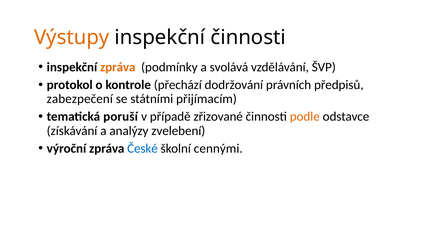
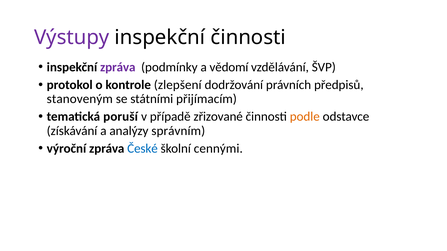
Výstupy colour: orange -> purple (72, 38)
zpráva colour: orange -> purple (118, 67)
svolává: svolává -> vědomí (229, 67)
přechází: přechází -> zlepšení (178, 85)
zabezpečení: zabezpečení -> stanoveným (80, 99)
zvelebení: zvelebení -> správním (178, 131)
